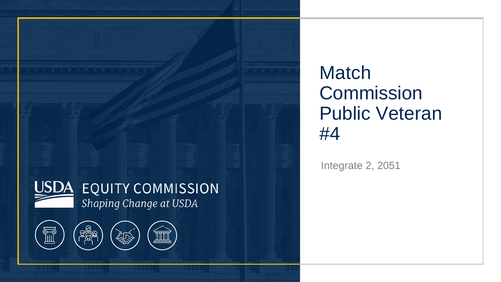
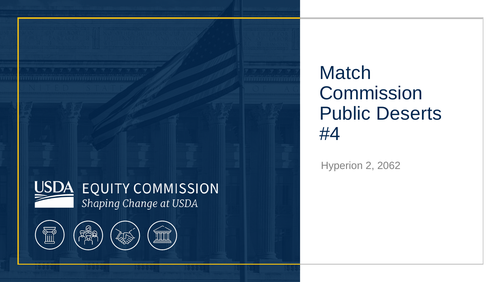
Veteran: Veteran -> Deserts (409, 114)
Integrate: Integrate -> Hyperion (342, 166)
2051: 2051 -> 2062 (389, 166)
